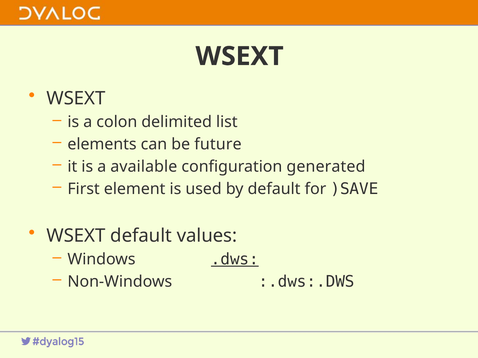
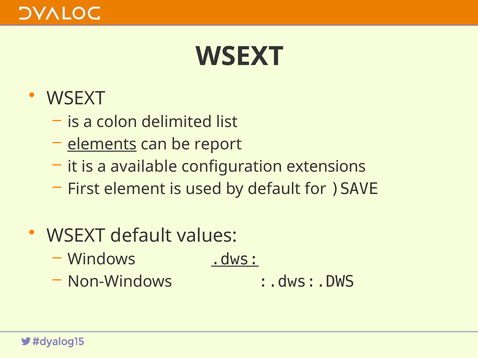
elements underline: none -> present (102, 144)
future: future -> report (218, 144)
generated: generated -> extensions (326, 167)
